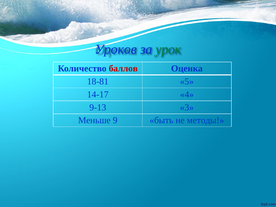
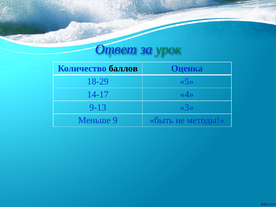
Уроков: Уроков -> Ответ (116, 49)
баллов colour: red -> black (123, 69)
18-81: 18-81 -> 18-29 (98, 81)
